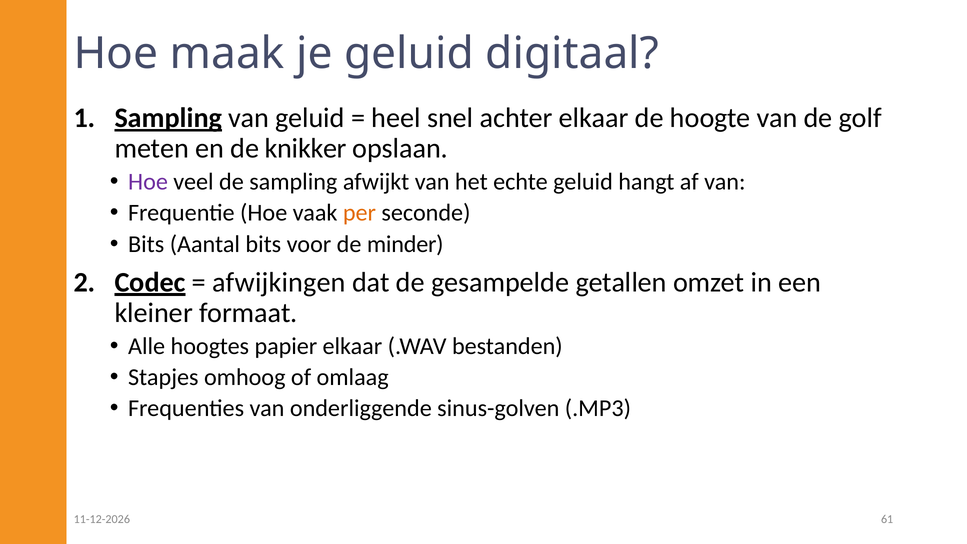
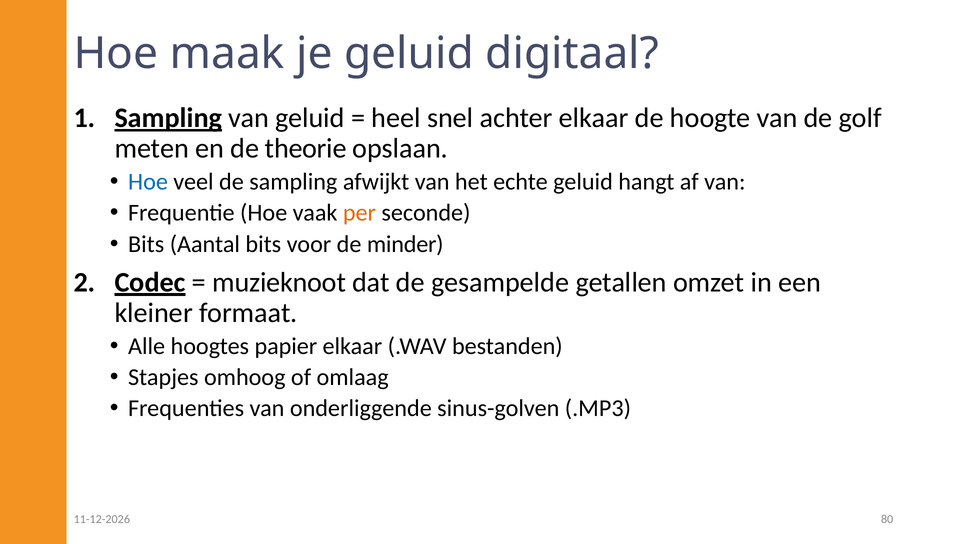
knikker: knikker -> theorie (306, 148)
Hoe colour: purple -> blue (148, 182)
afwijkingen: afwijkingen -> muzieknoot (279, 282)
61: 61 -> 80 (887, 519)
